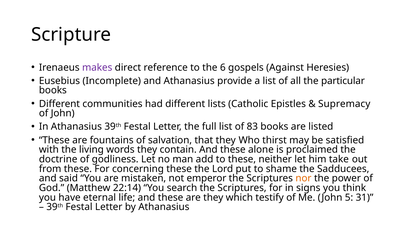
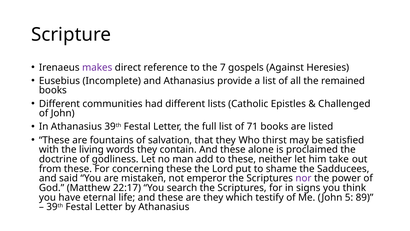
6: 6 -> 7 (223, 67)
particular: particular -> remained (343, 81)
Supremacy: Supremacy -> Challenged (344, 104)
83: 83 -> 71 (252, 127)
nor colour: orange -> purple (303, 178)
22:14: 22:14 -> 22:17 (127, 188)
31: 31 -> 89 (365, 197)
